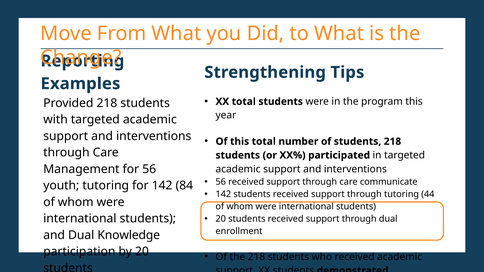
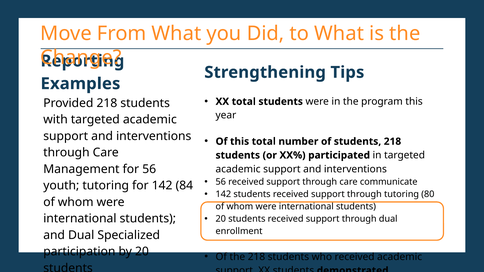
44: 44 -> 80 (428, 194)
Knowledge: Knowledge -> Specialized (129, 235)
